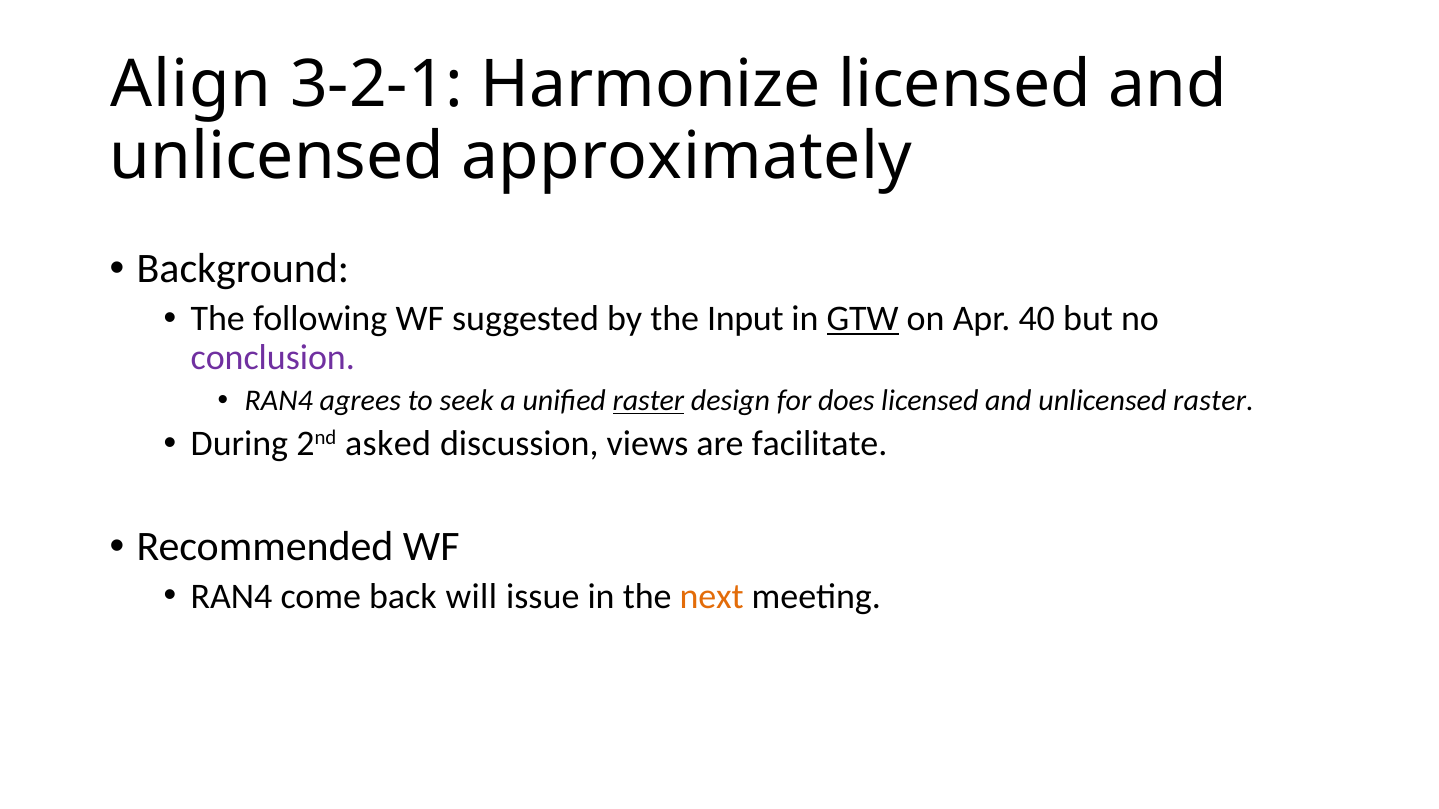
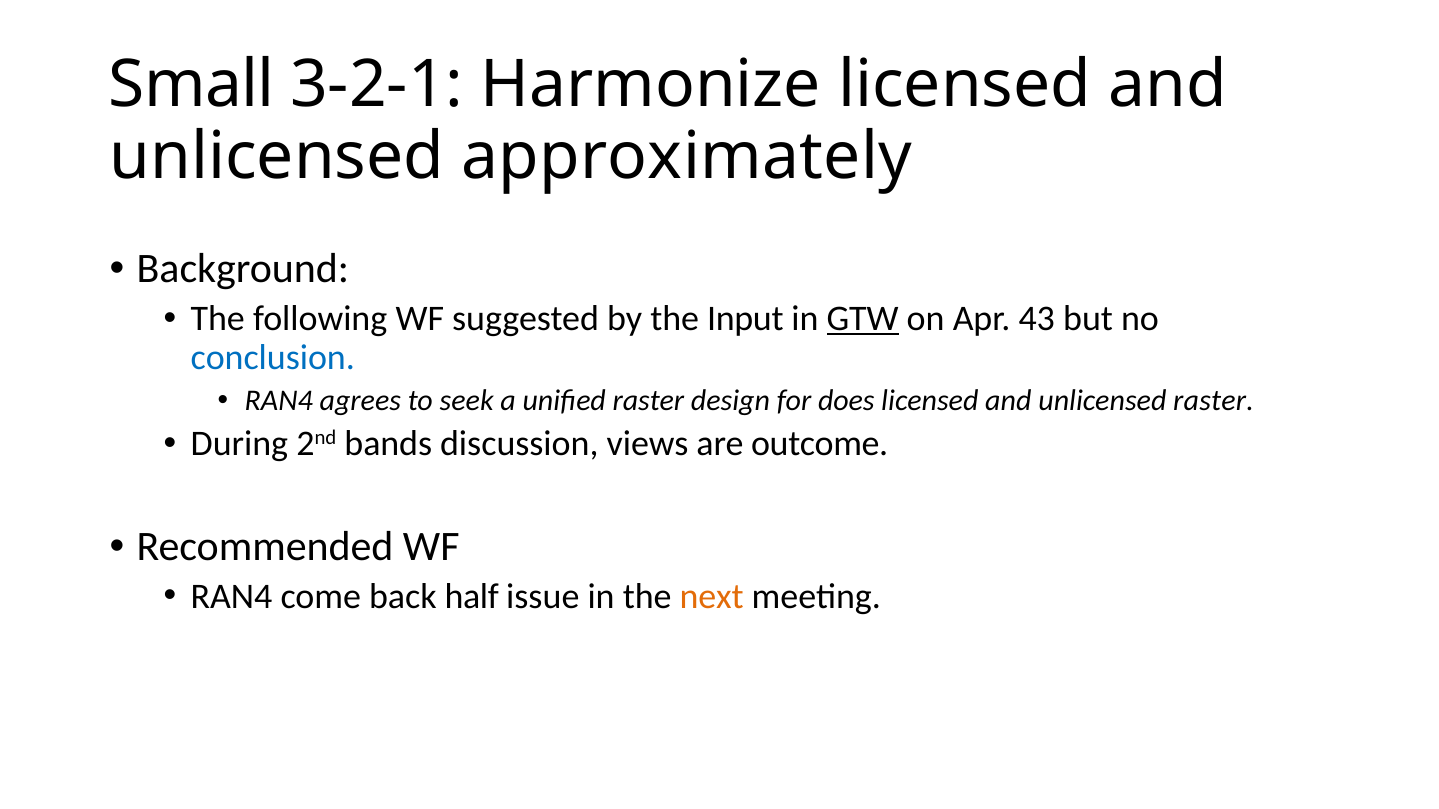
Align: Align -> Small (192, 85)
40: 40 -> 43 (1037, 319)
conclusion colour: purple -> blue (273, 358)
raster underline: present -> none (648, 401)
asked: asked -> bands (388, 444)
facilitate: facilitate -> outcome (820, 444)
will: will -> half (472, 597)
